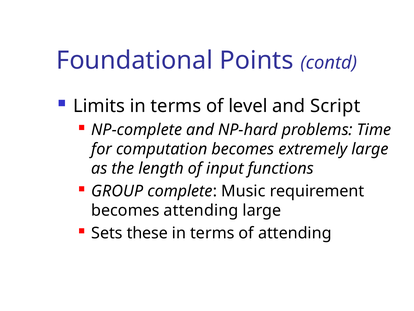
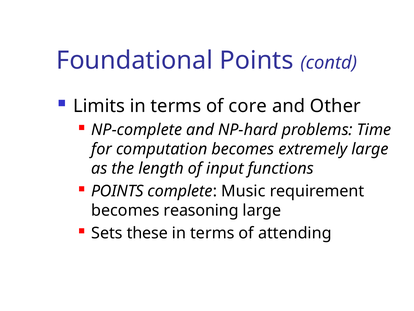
level: level -> core (248, 106)
Script: Script -> Other (335, 106)
GROUP: GROUP -> POINTS (117, 191)
becomes attending: attending -> reasoning (201, 210)
